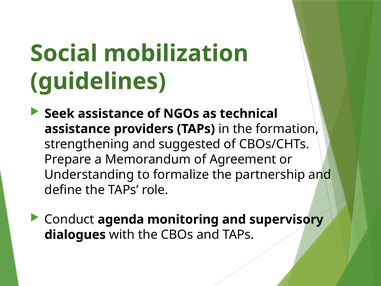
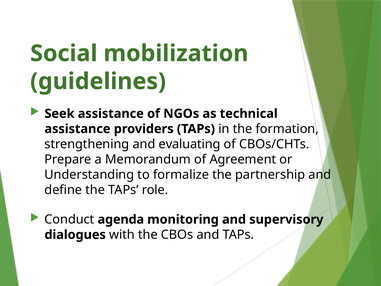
suggested: suggested -> evaluating (190, 144)
